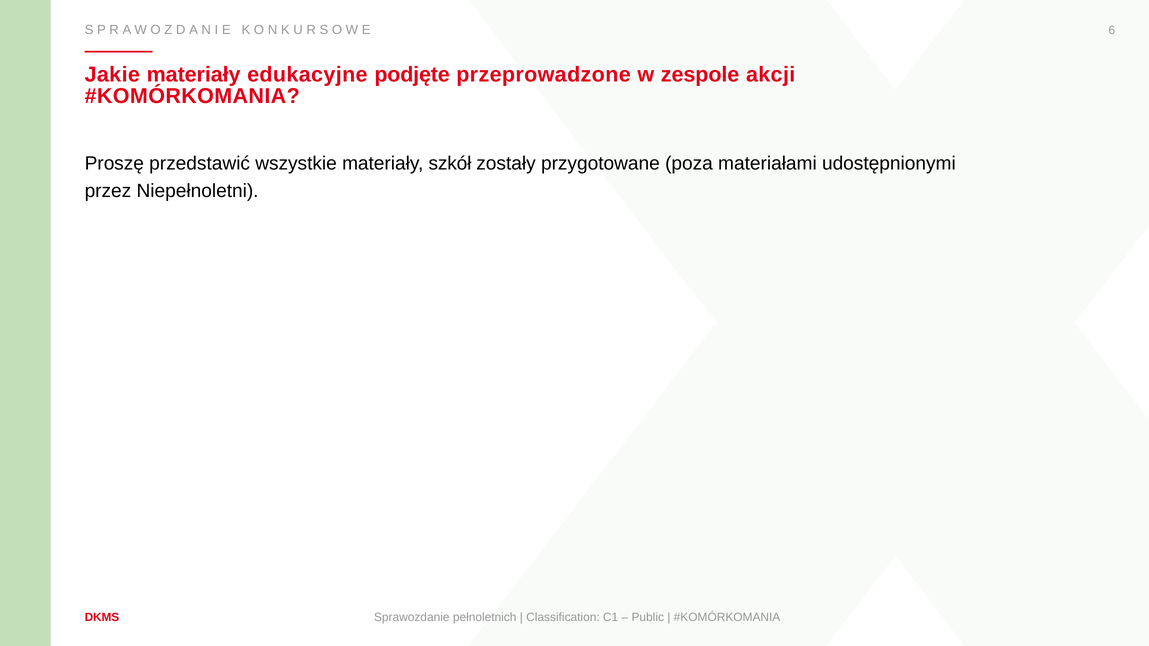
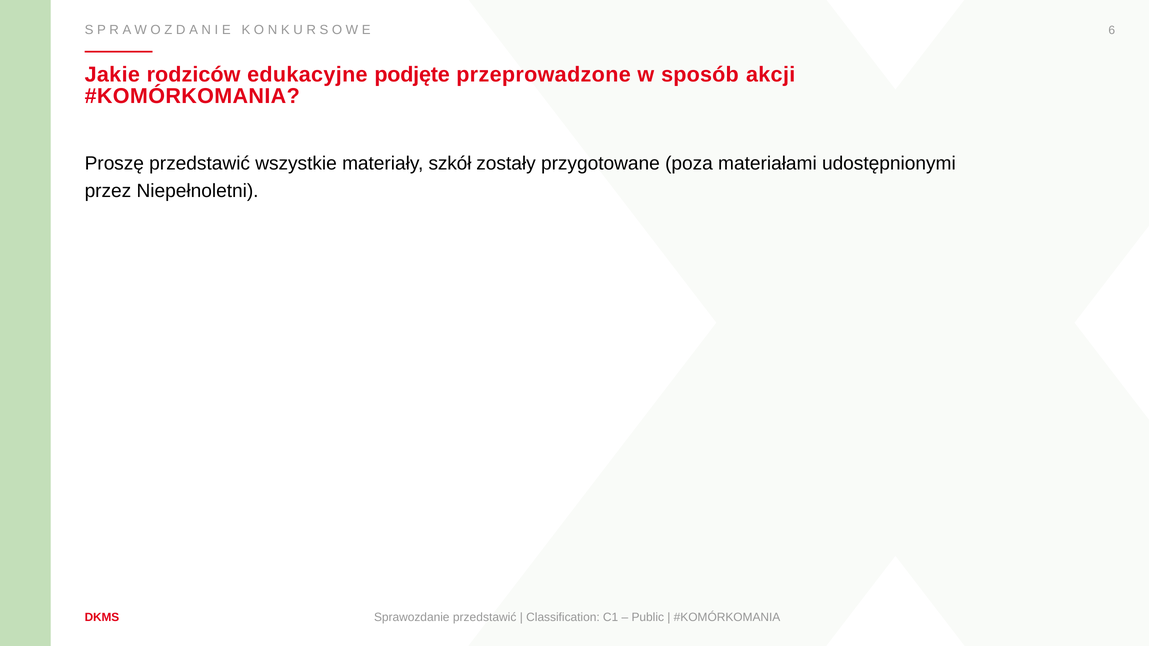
Jakie materiały: materiały -> rodziców (194, 75)
zespole: zespole -> sposób (700, 75)
Sprawozdanie pełnoletnich: pełnoletnich -> przedstawić (485, 618)
